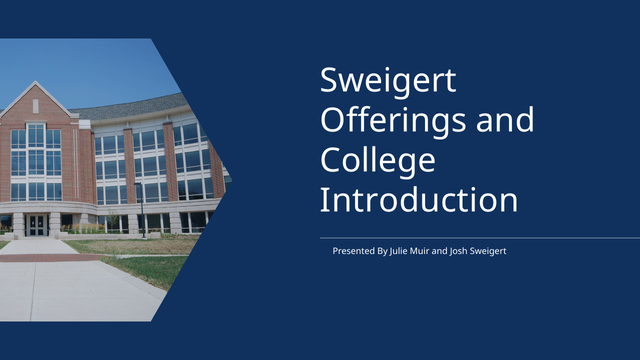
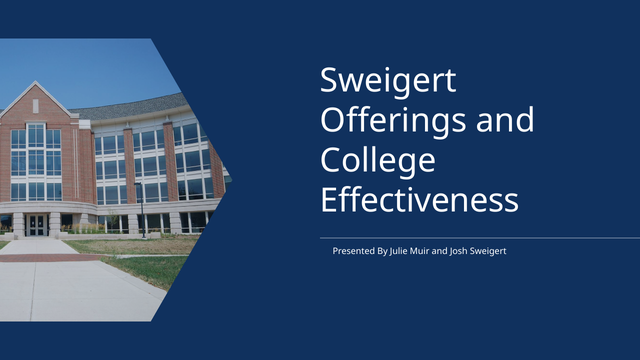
Introduction: Introduction -> Effectiveness (420, 201)
